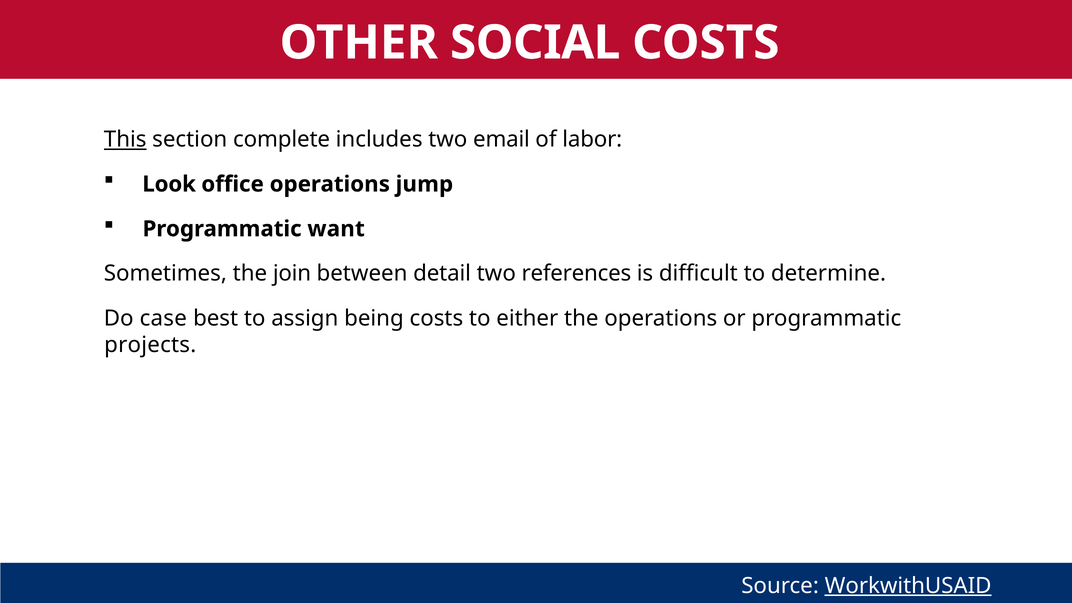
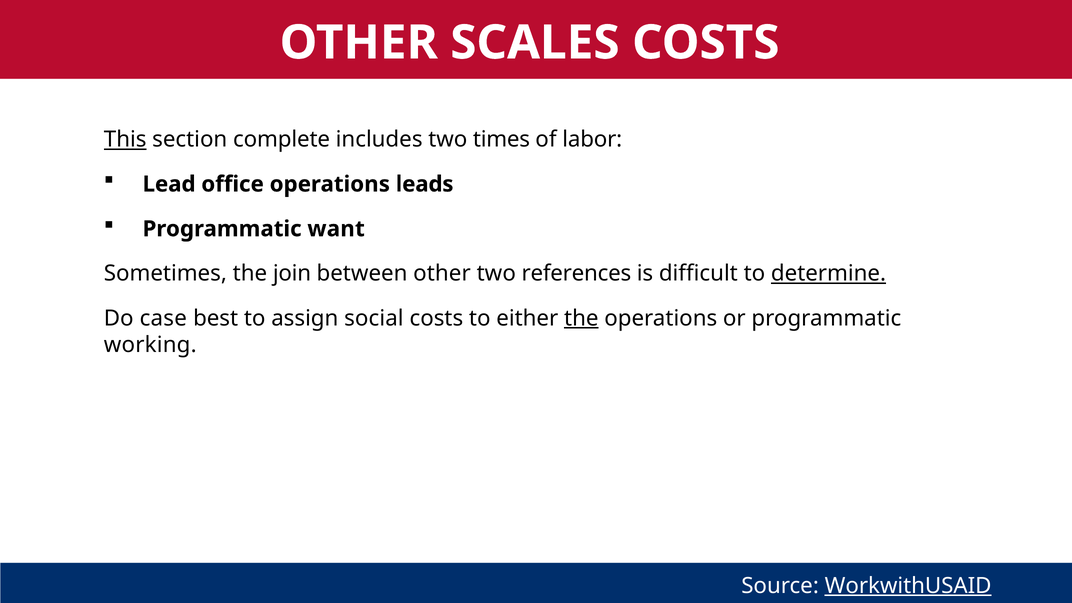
SOCIAL: SOCIAL -> SCALES (535, 43)
email: email -> times (502, 140)
Look: Look -> Lead (169, 184)
jump: jump -> leads (425, 184)
between detail: detail -> other (442, 274)
determine underline: none -> present (828, 274)
being: being -> social (374, 318)
the underline: none -> present (581, 318)
projects: projects -> working (150, 345)
